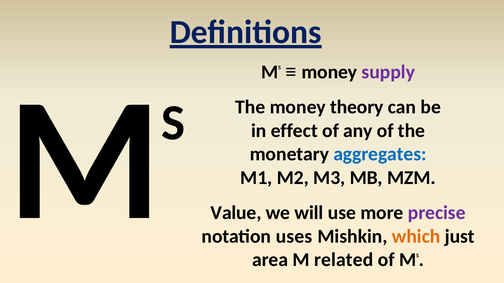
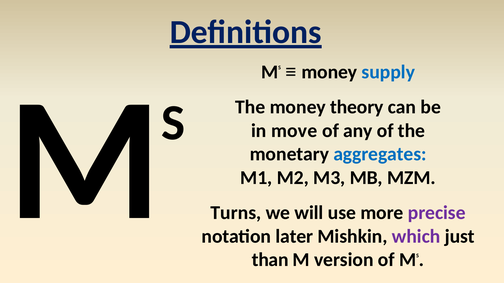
supply colour: purple -> blue (388, 72)
effect: effect -> move (294, 131)
Value: Value -> Turns (236, 213)
uses: uses -> later (294, 237)
which colour: orange -> purple (416, 237)
area: area -> than (270, 260)
related: related -> version (344, 260)
